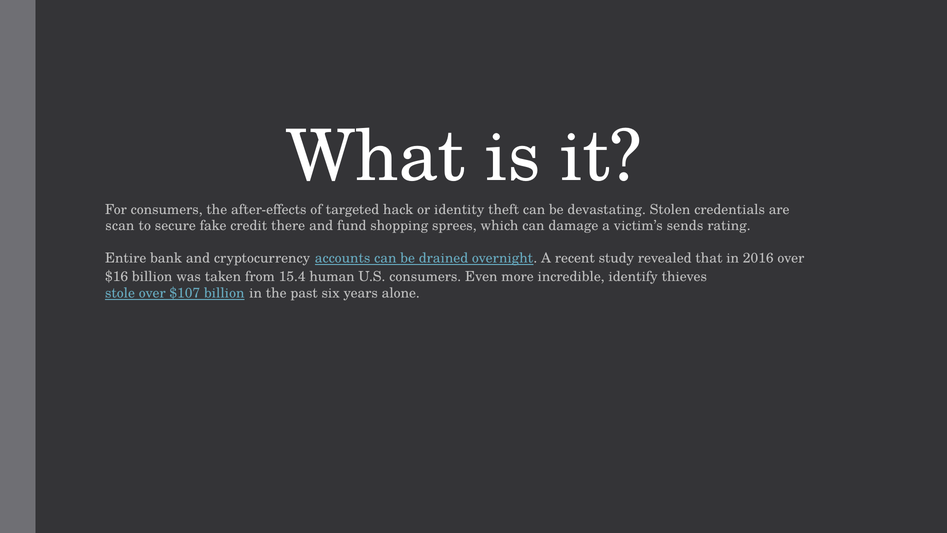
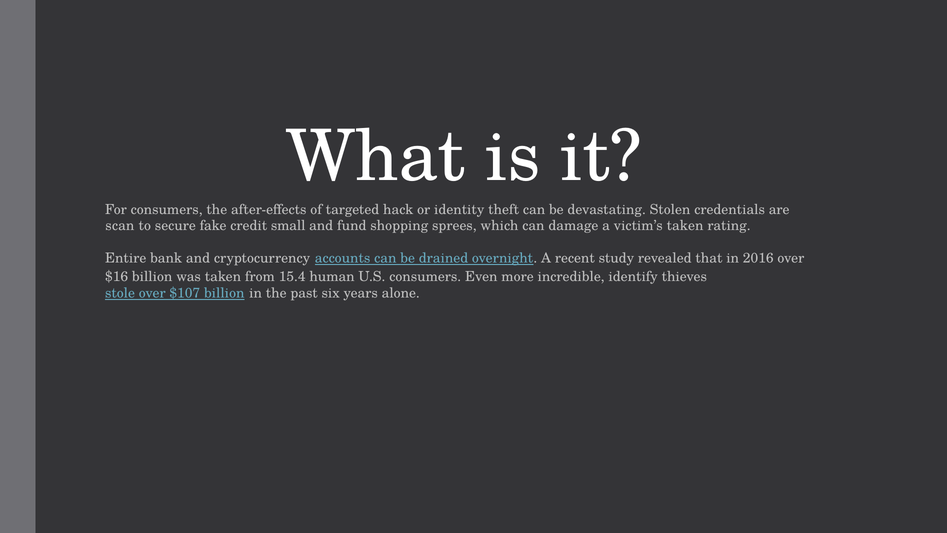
there: there -> small (288, 225)
victim’s sends: sends -> taken (685, 225)
